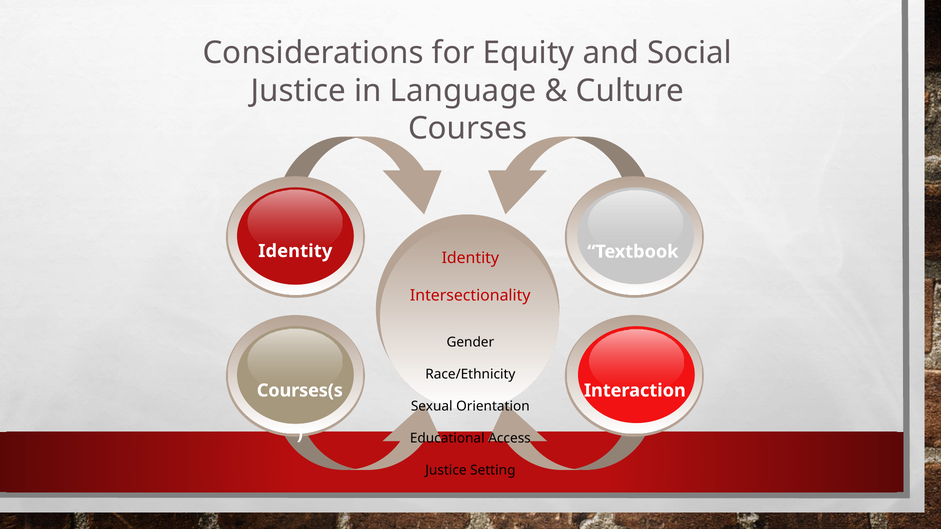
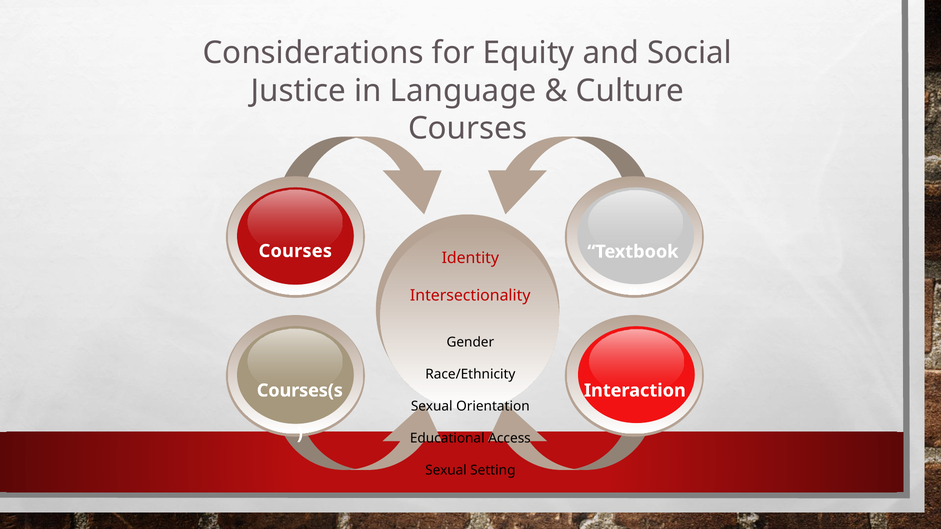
Identity: Identity -> Courses (295, 251)
Justice: Justice -> Sexual (446, 471)
